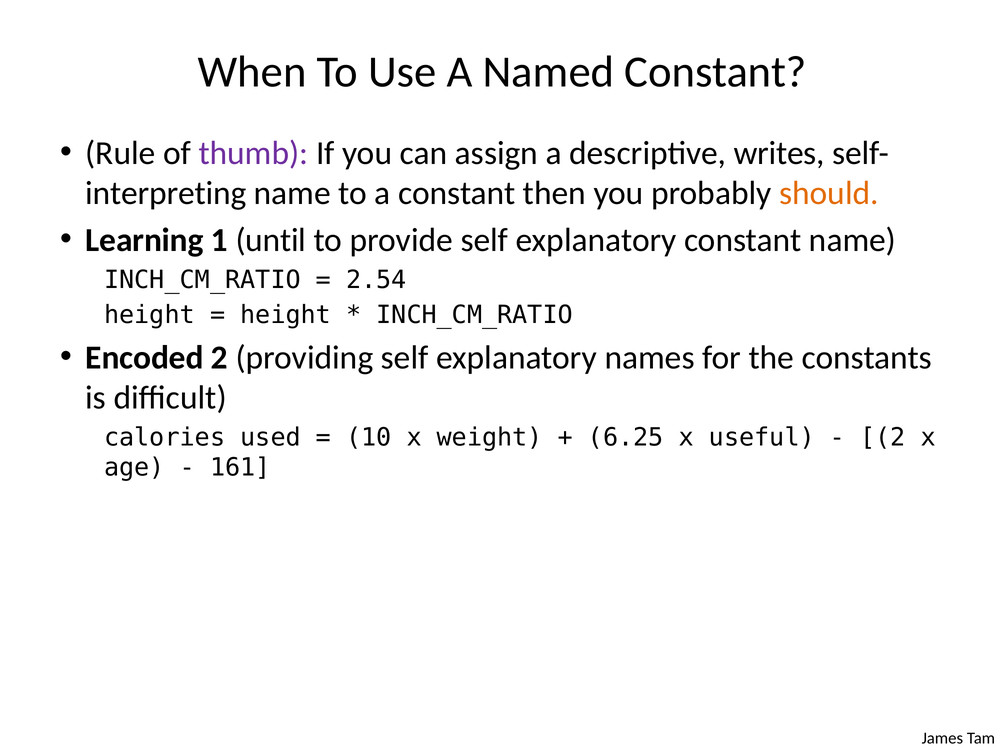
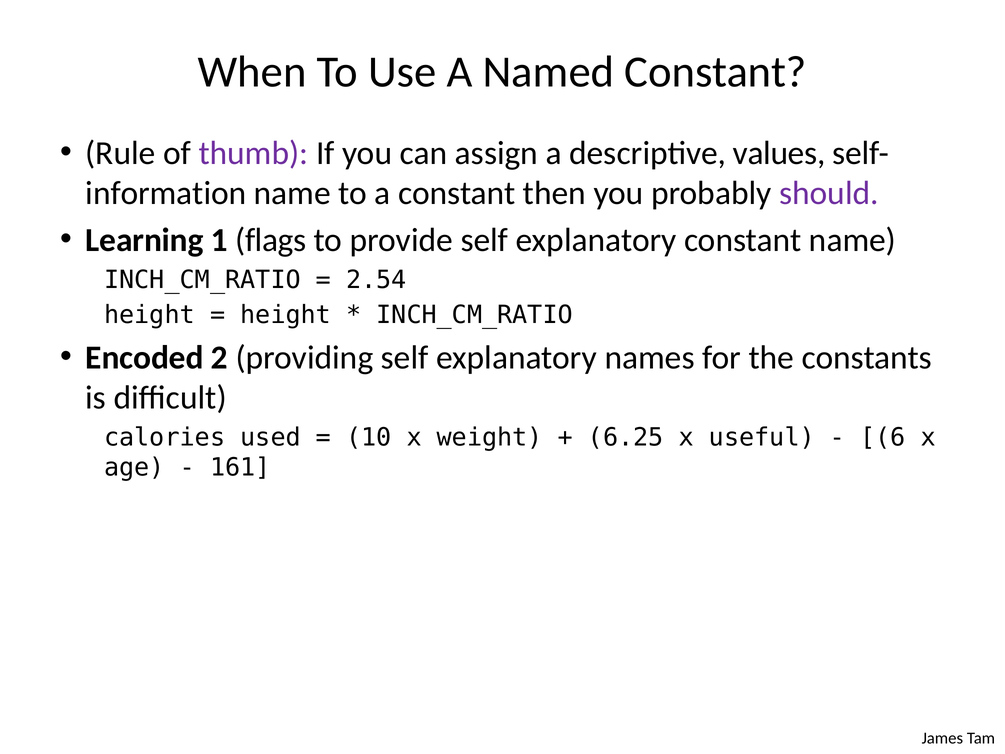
writes: writes -> values (779, 153)
interpreting: interpreting -> information (166, 193)
should colour: orange -> purple (829, 193)
until: until -> flags (271, 240)
2: 2 -> 6 (883, 437)
